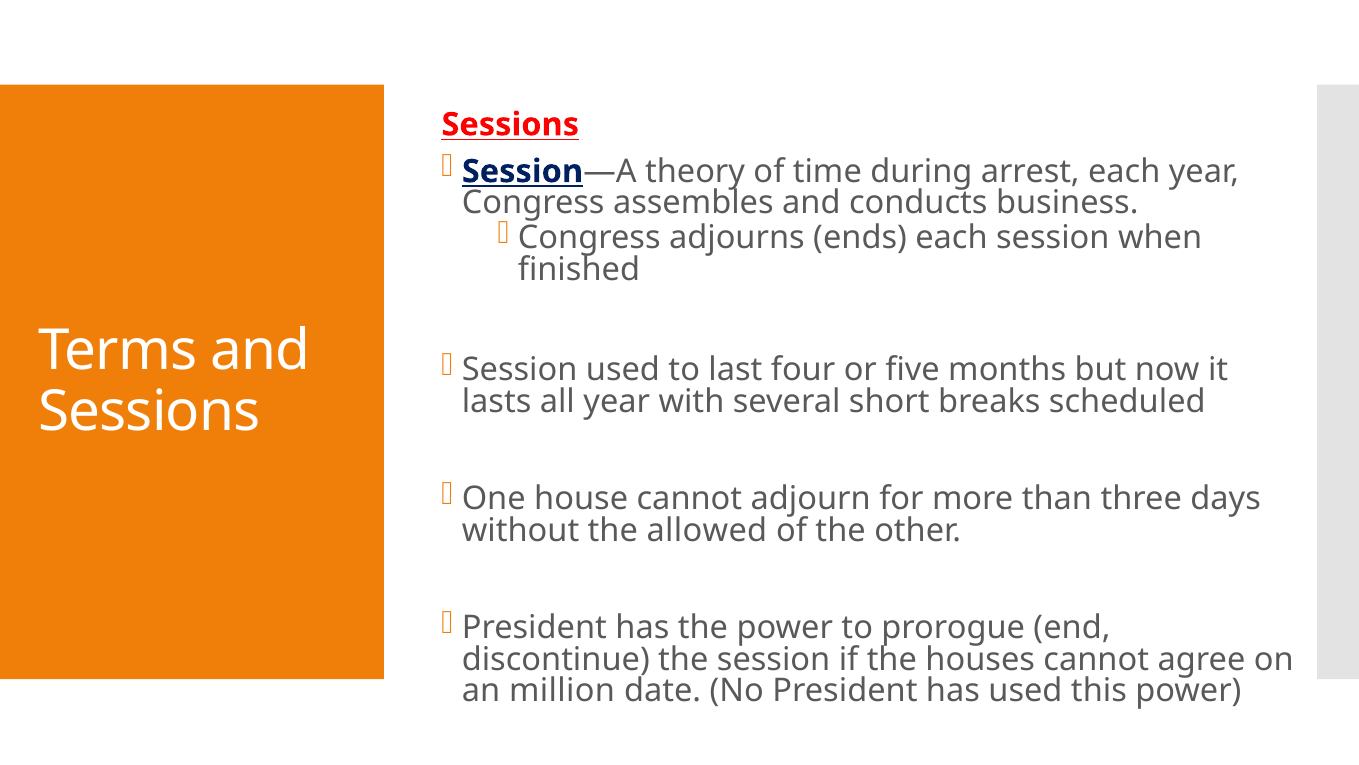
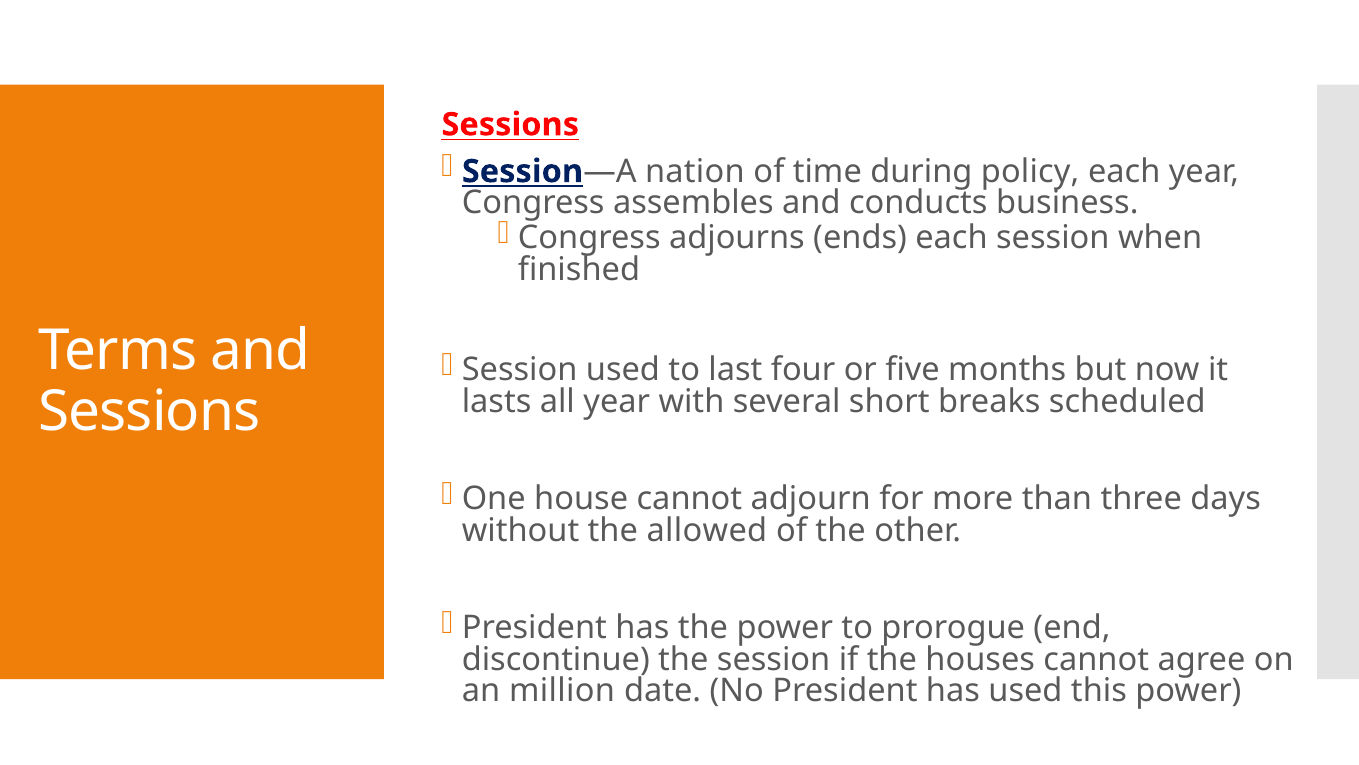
theory: theory -> nation (695, 171)
arrest: arrest -> policy (1030, 171)
